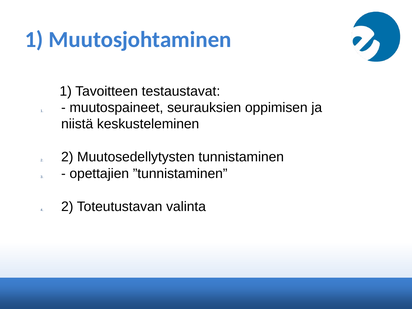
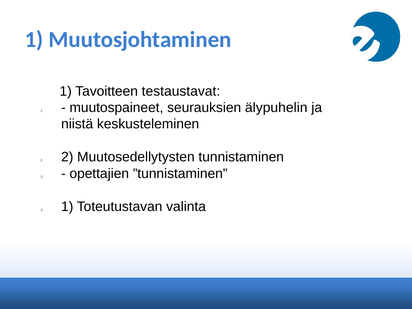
oppimisen: oppimisen -> älypuhelin (276, 108)
2: 2 -> 1 (67, 206)
